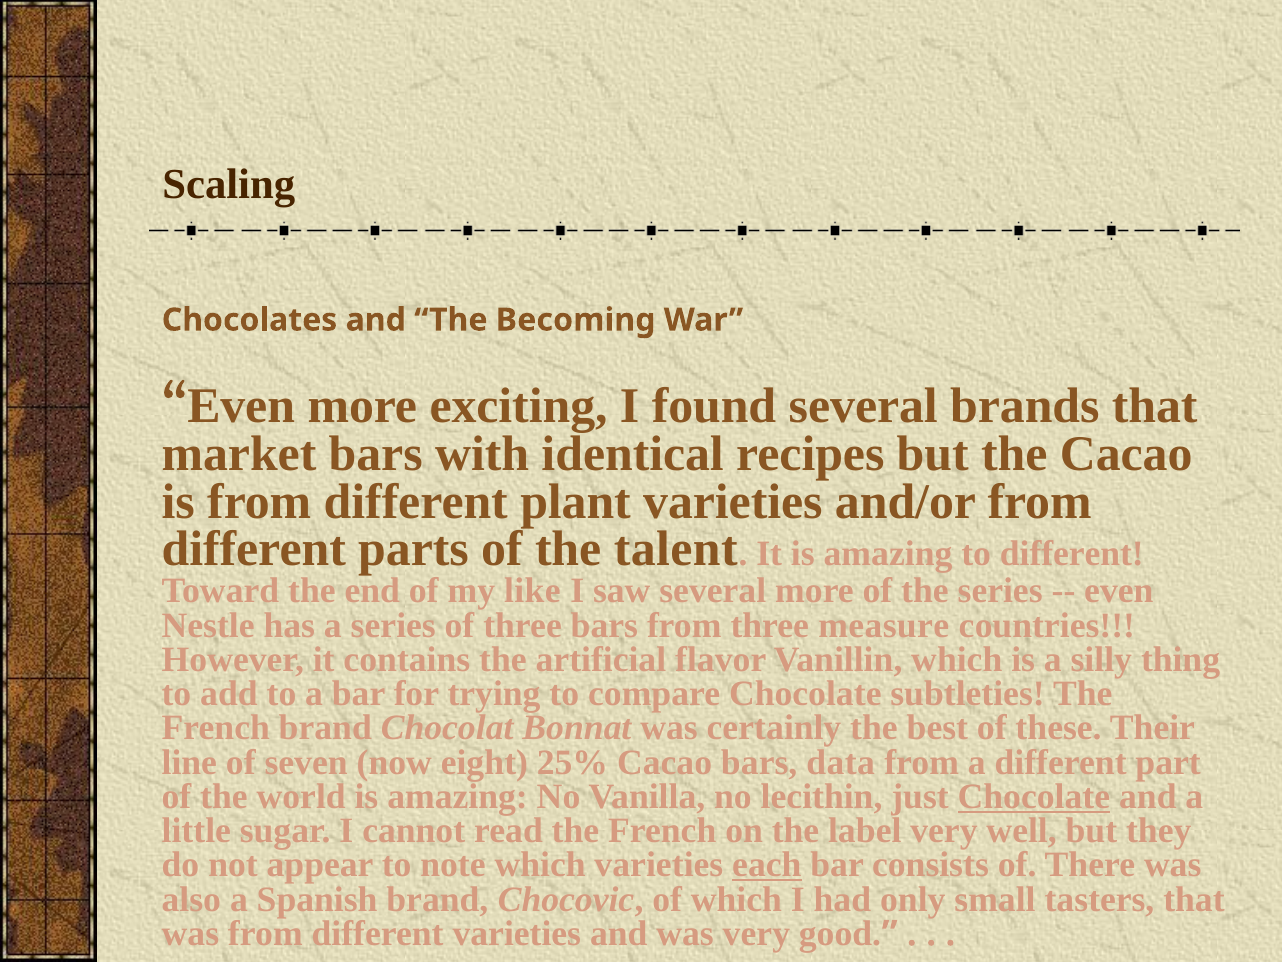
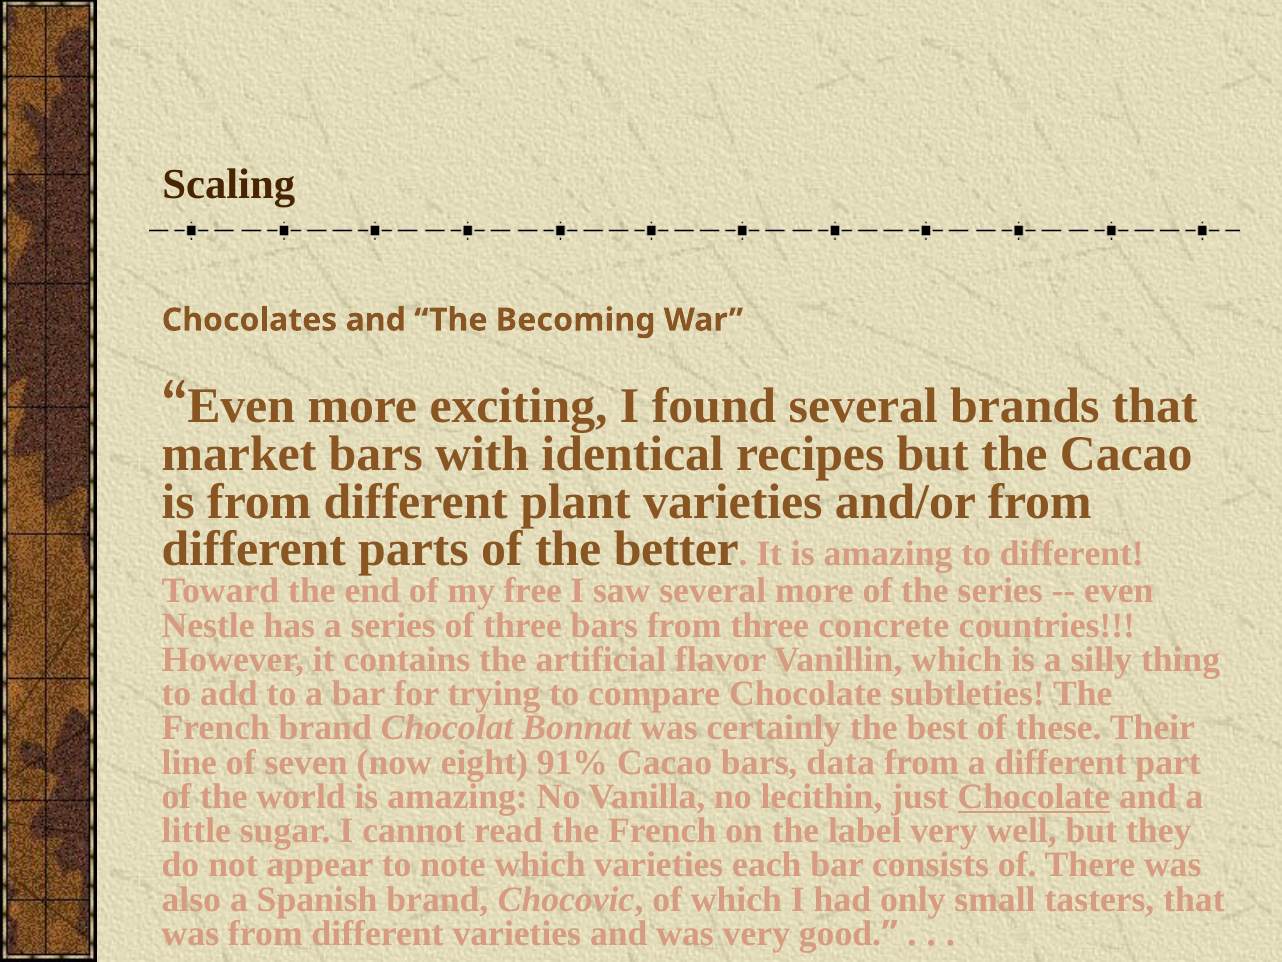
talent: talent -> better (676, 549)
like: like -> free (533, 591)
measure: measure -> concrete (884, 625)
25%: 25% -> 91% (572, 762)
each underline: present -> none (767, 865)
